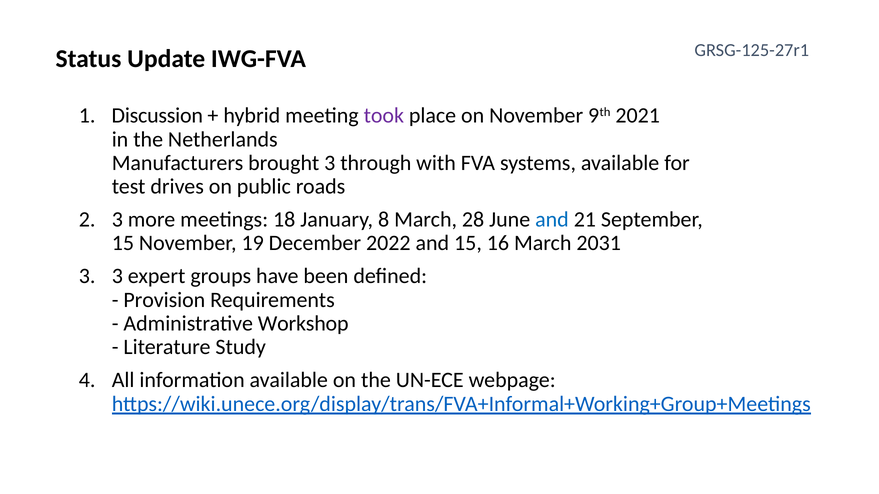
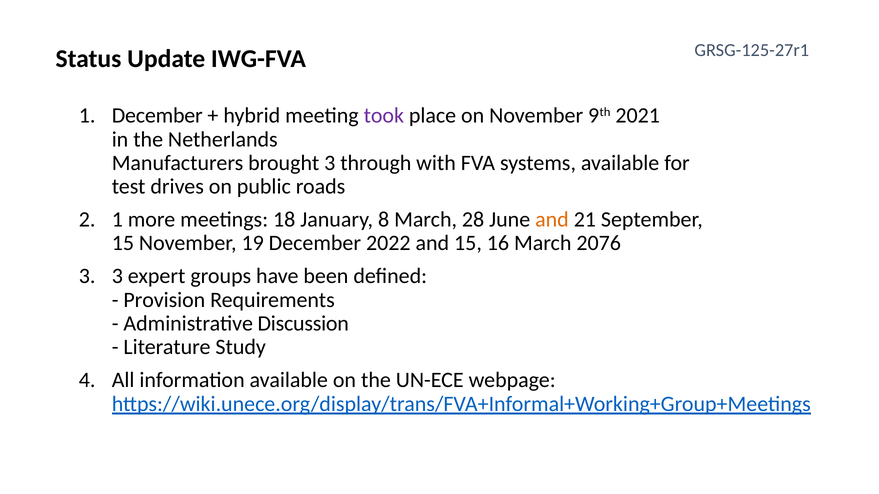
Discussion: Discussion -> December (157, 116)
3: 3 -> 1 (117, 220)
and colour: blue -> orange (552, 220)
2031: 2031 -> 2076 (599, 243)
Workshop: Workshop -> Discussion (303, 324)
